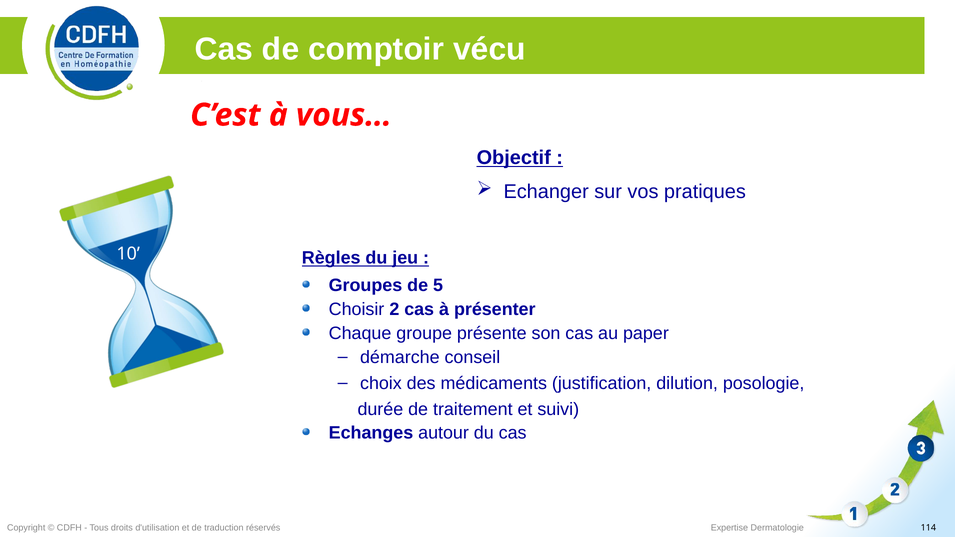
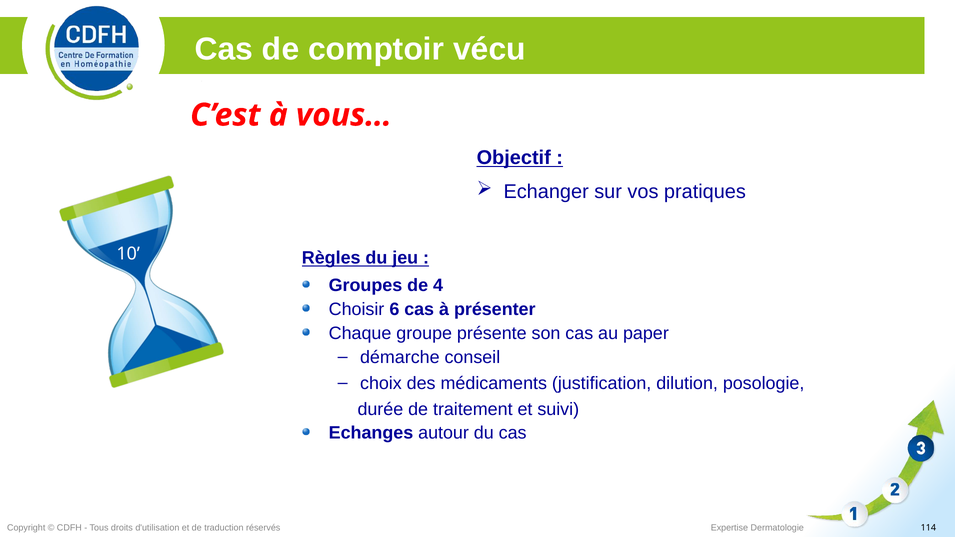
5: 5 -> 4 (438, 286)
2: 2 -> 6 (394, 309)
